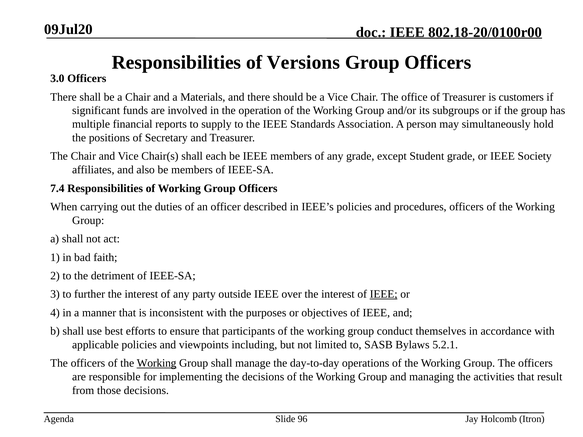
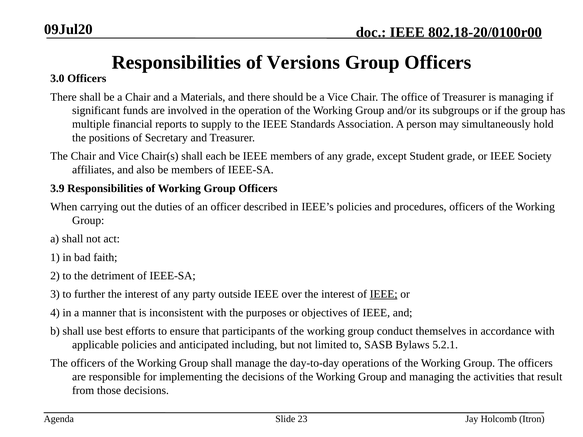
is customers: customers -> managing (521, 97)
7.4: 7.4 -> 3.9 (57, 188)
viewpoints: viewpoints -> anticipated (204, 345)
Working underline: present -> none (157, 363)
96: 96 -> 23 (303, 419)
